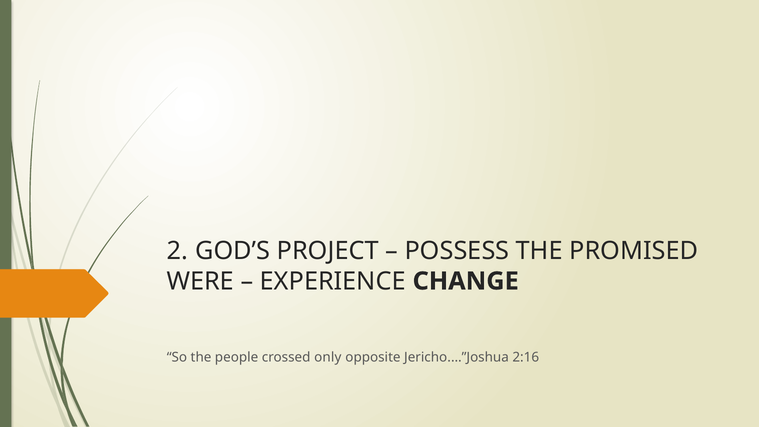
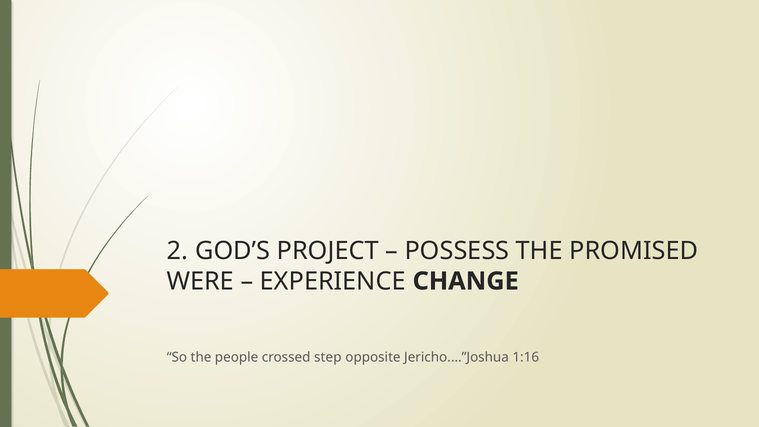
only: only -> step (328, 357)
2:16: 2:16 -> 1:16 (526, 357)
